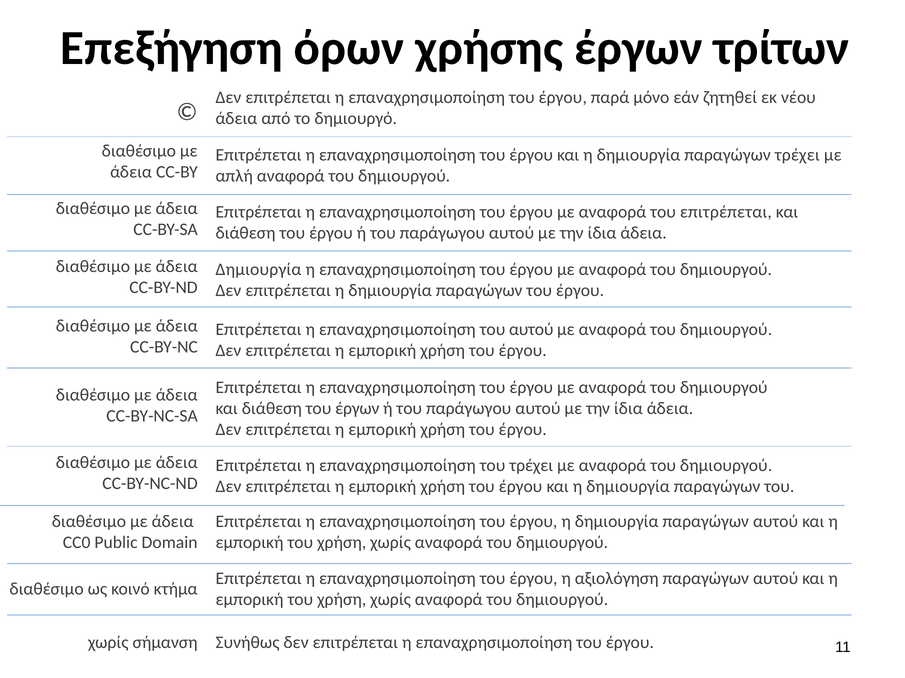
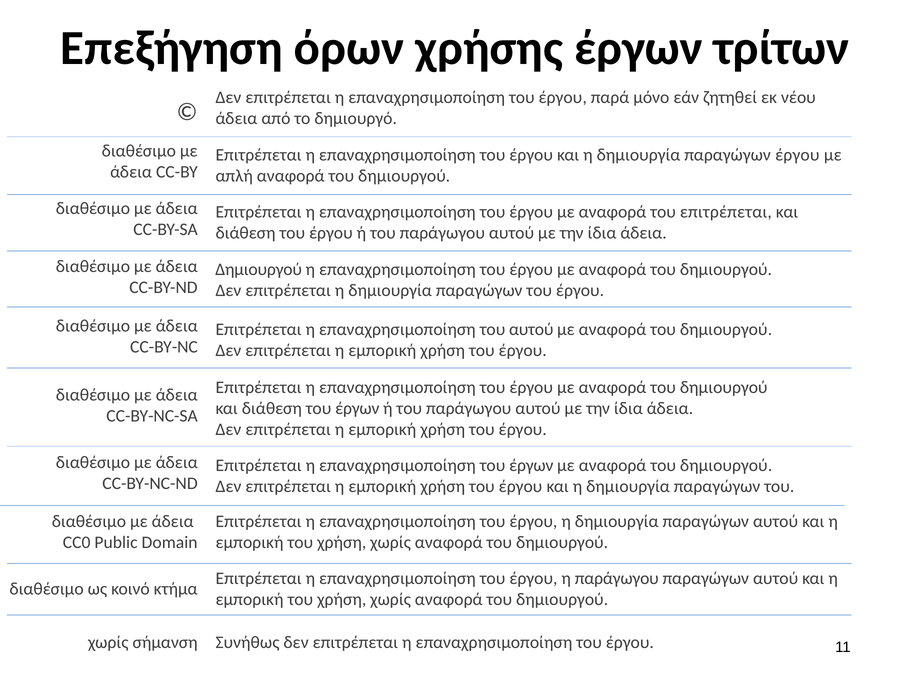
παραγώγων τρέχει: τρέχει -> έργου (797, 155)
Δημιουργία: Δημιουργία -> Δημιουργού (259, 270)
επαναχρησιμοποίηση του τρέχει: τρέχει -> έργων (531, 466)
η αξιολόγηση: αξιολόγηση -> παράγωγου (617, 579)
